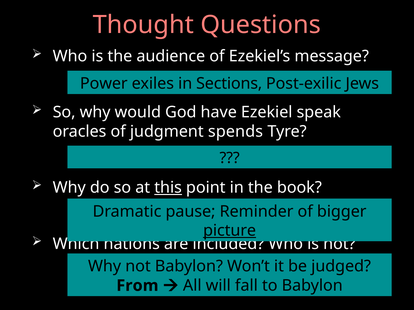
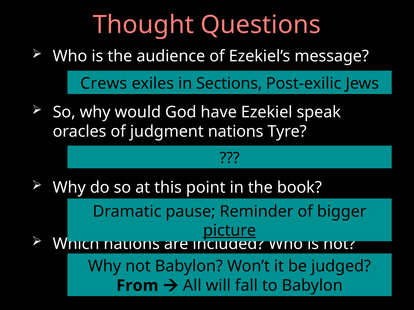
Power: Power -> Crews (104, 84)
judgment spends: spends -> nations (236, 132)
this underline: present -> none (168, 188)
